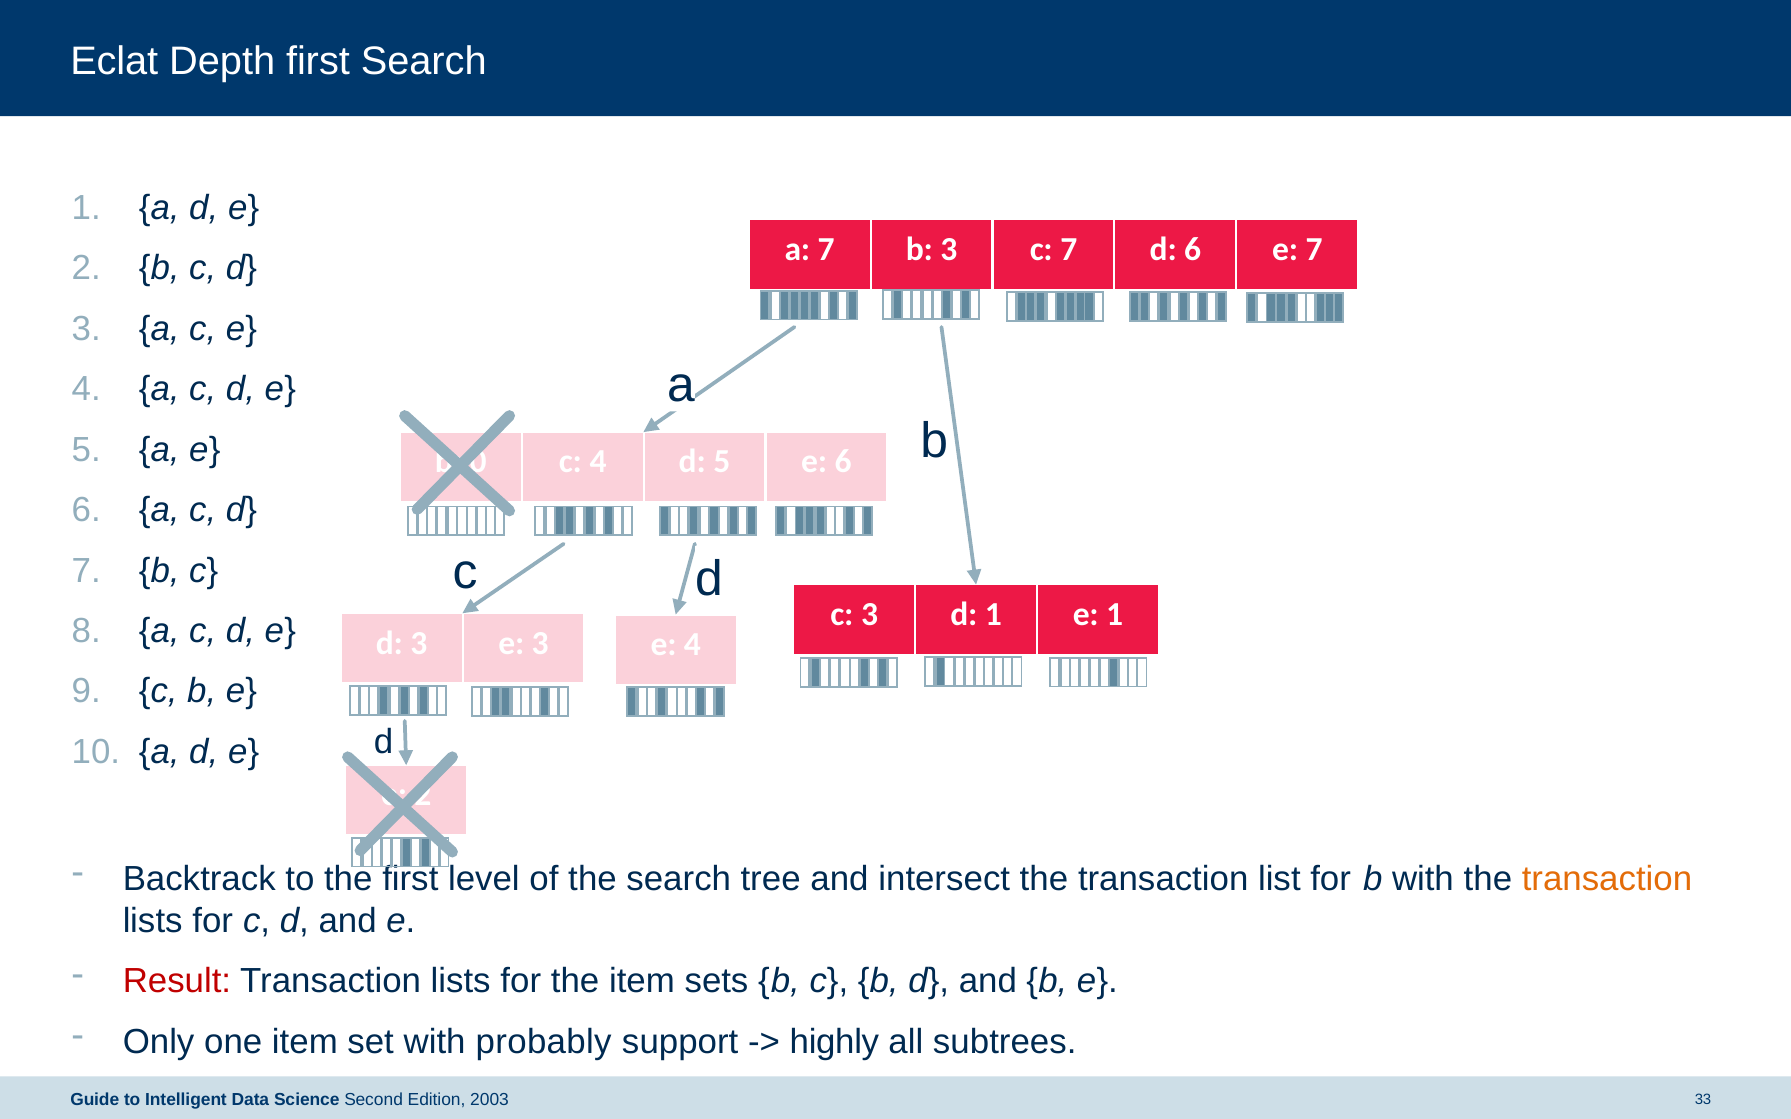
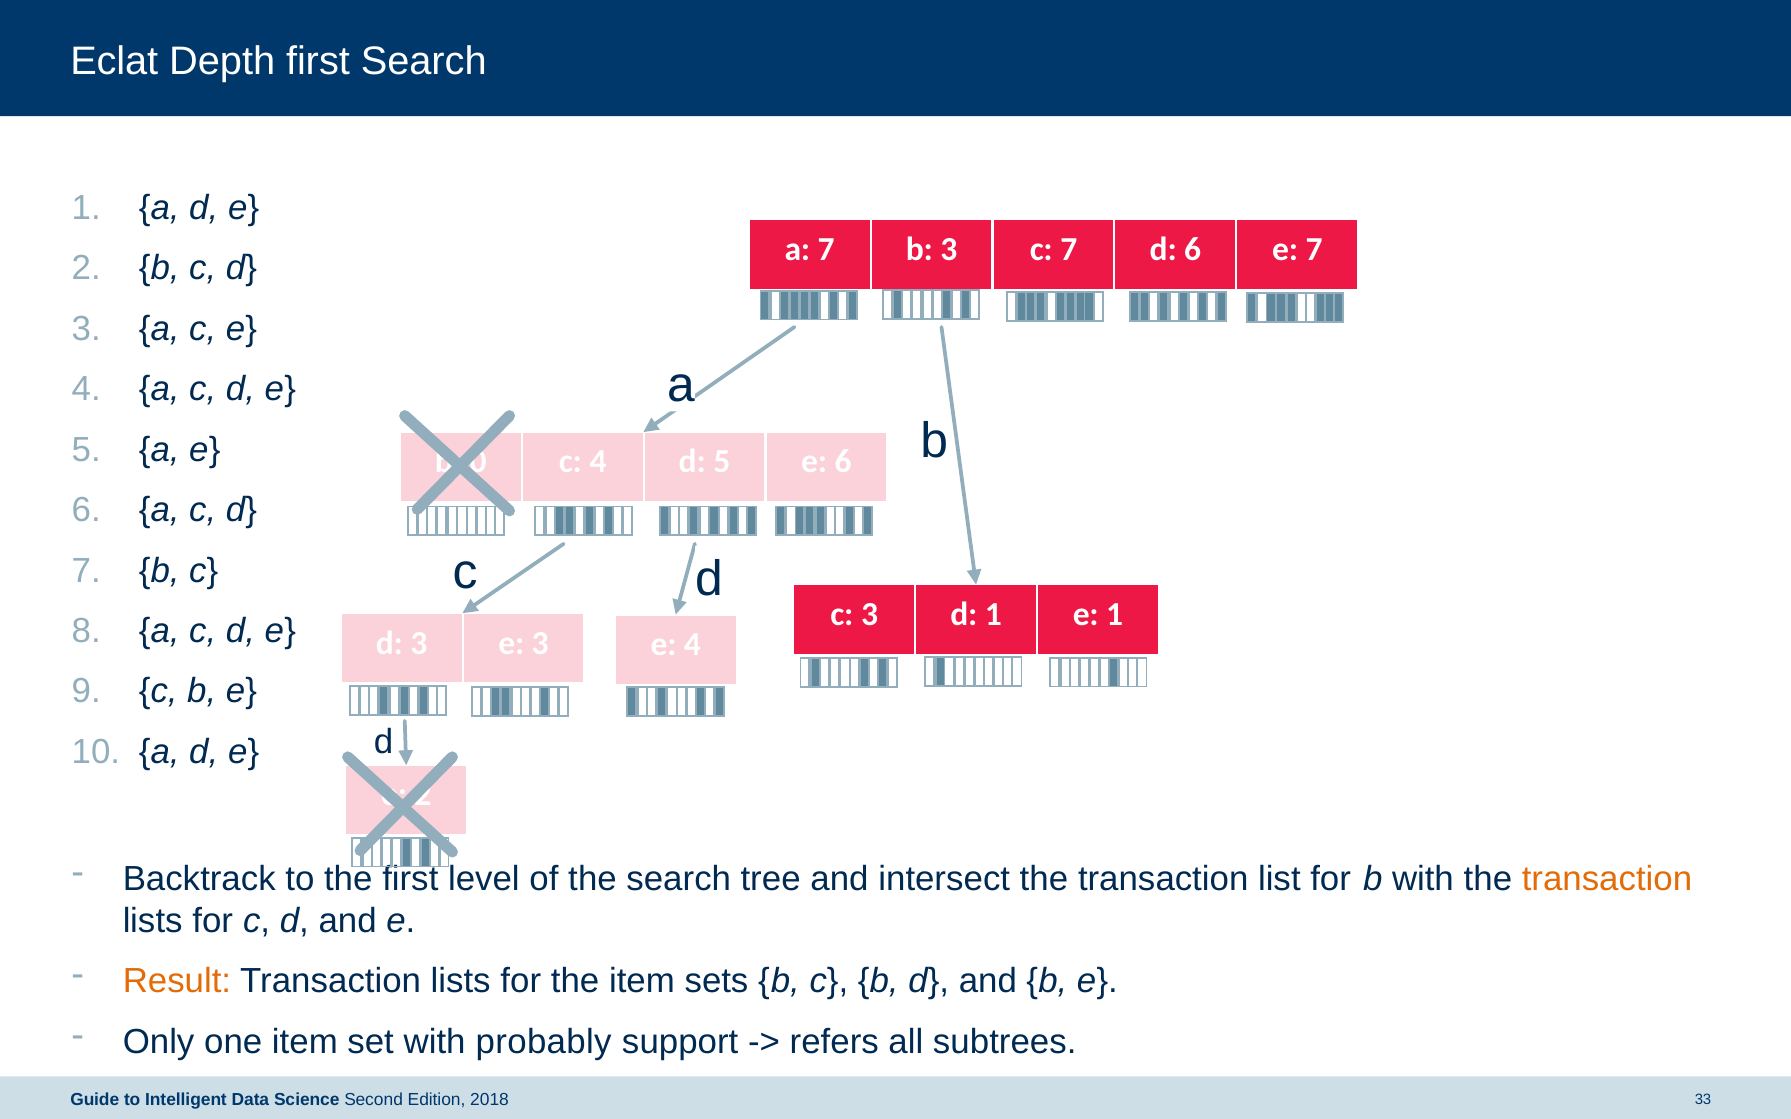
Result colour: red -> orange (177, 981)
highly: highly -> refers (834, 1042)
2003: 2003 -> 2018 (490, 1100)
